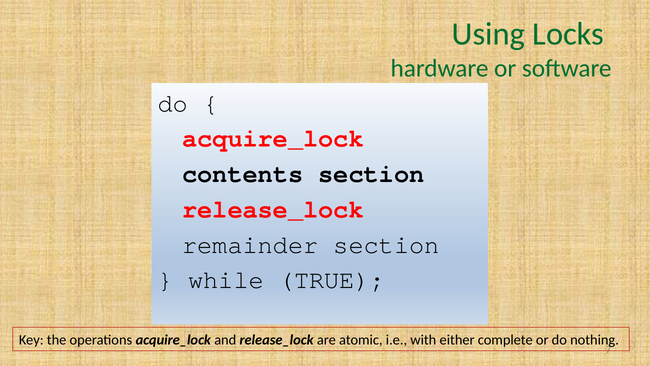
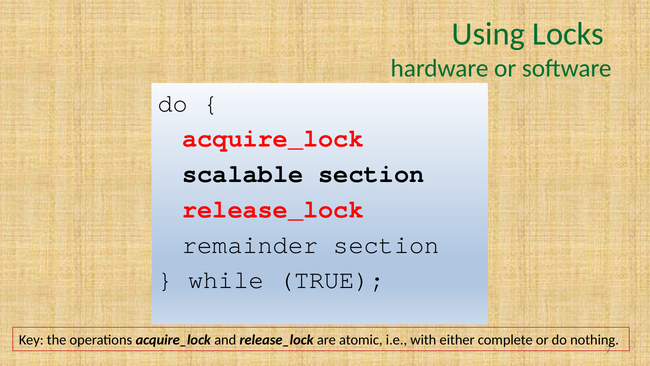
contents: contents -> scalable (243, 174)
